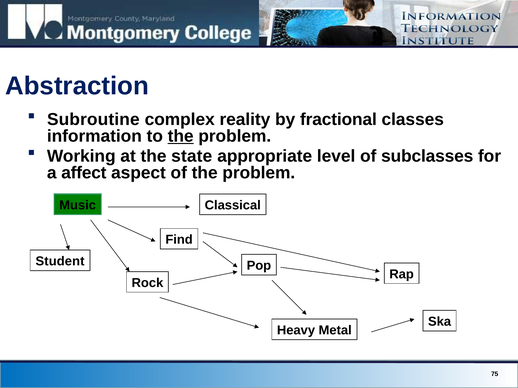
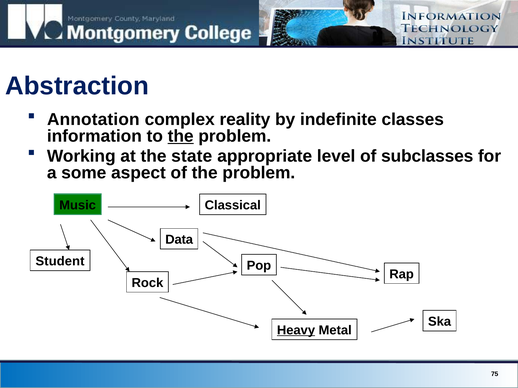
Subroutine: Subroutine -> Annotation (93, 120)
fractional: fractional -> indefinite (338, 120)
affect: affect -> some (84, 173)
Find: Find -> Data (179, 240)
Heavy underline: none -> present (296, 331)
